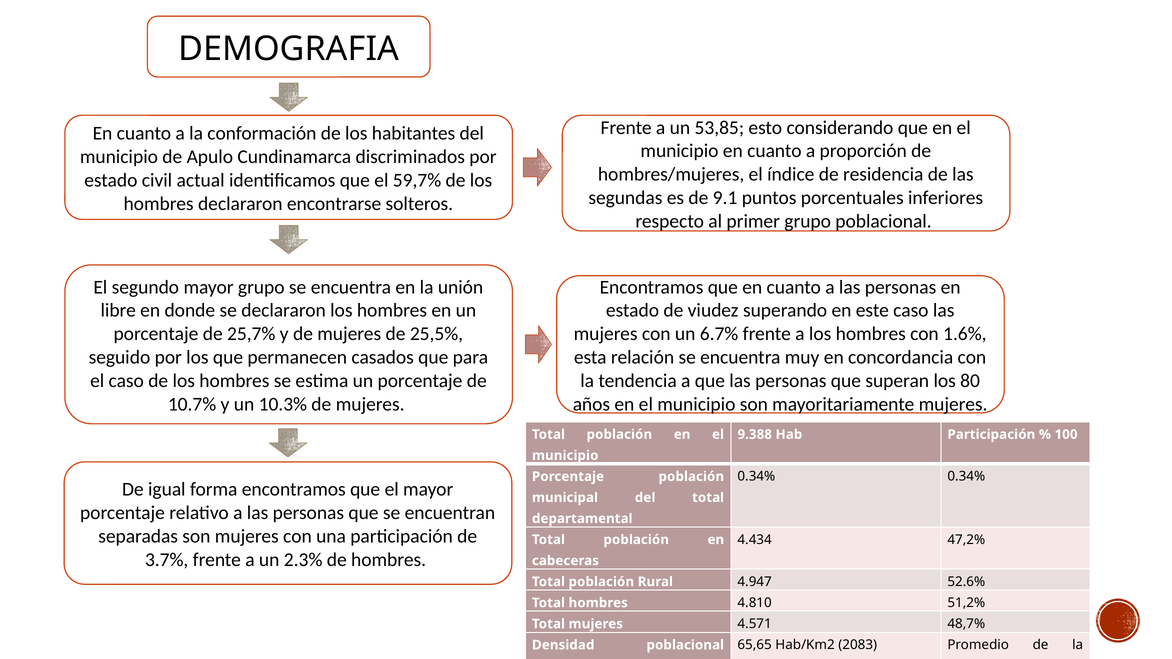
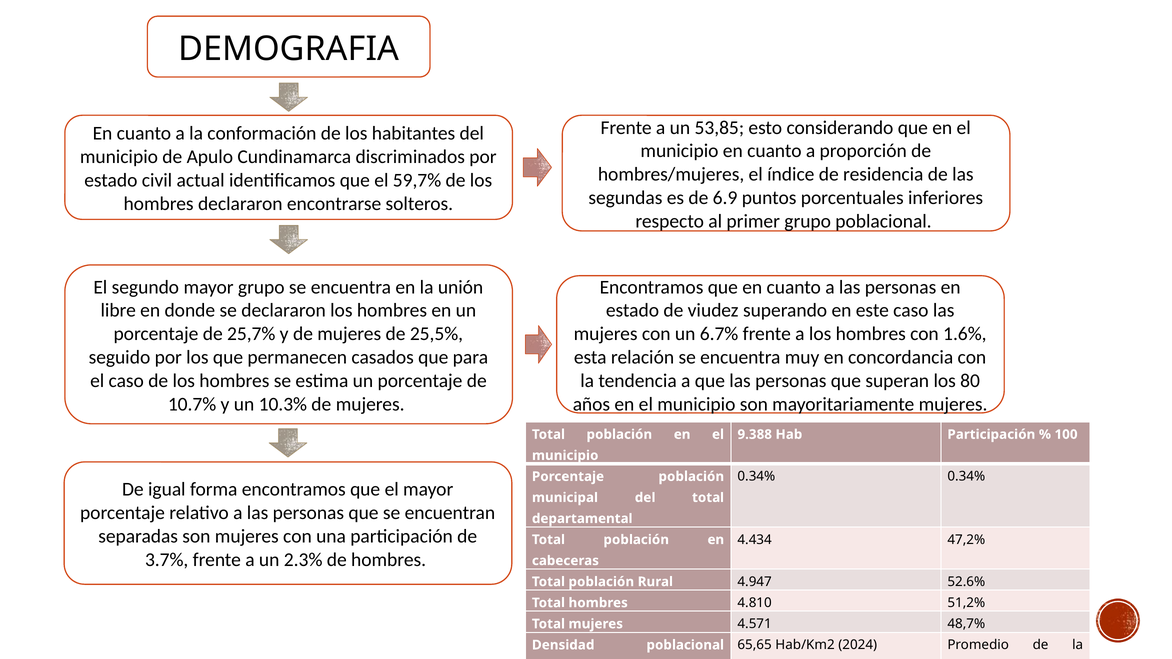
9.1: 9.1 -> 6.9 (725, 198)
2083: 2083 -> 2024 (858, 645)
